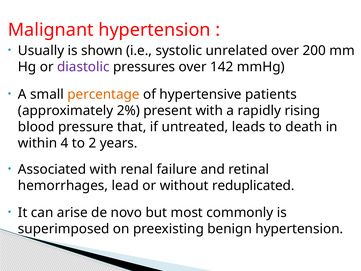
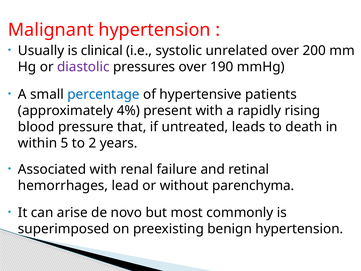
shown: shown -> clinical (102, 50)
142: 142 -> 190 (222, 67)
percentage colour: orange -> blue (103, 94)
2%: 2% -> 4% (128, 110)
4: 4 -> 5 (65, 143)
reduplicated: reduplicated -> parenchyma (253, 186)
